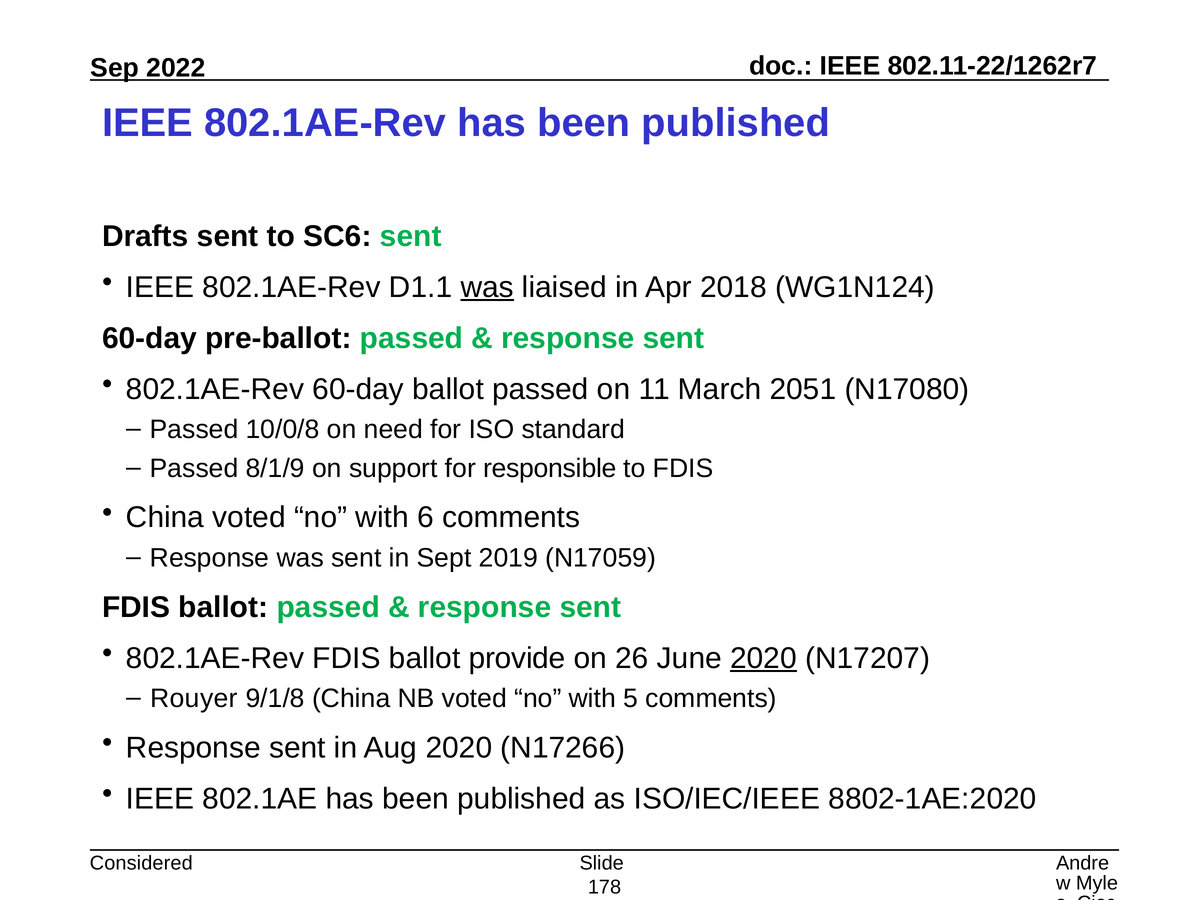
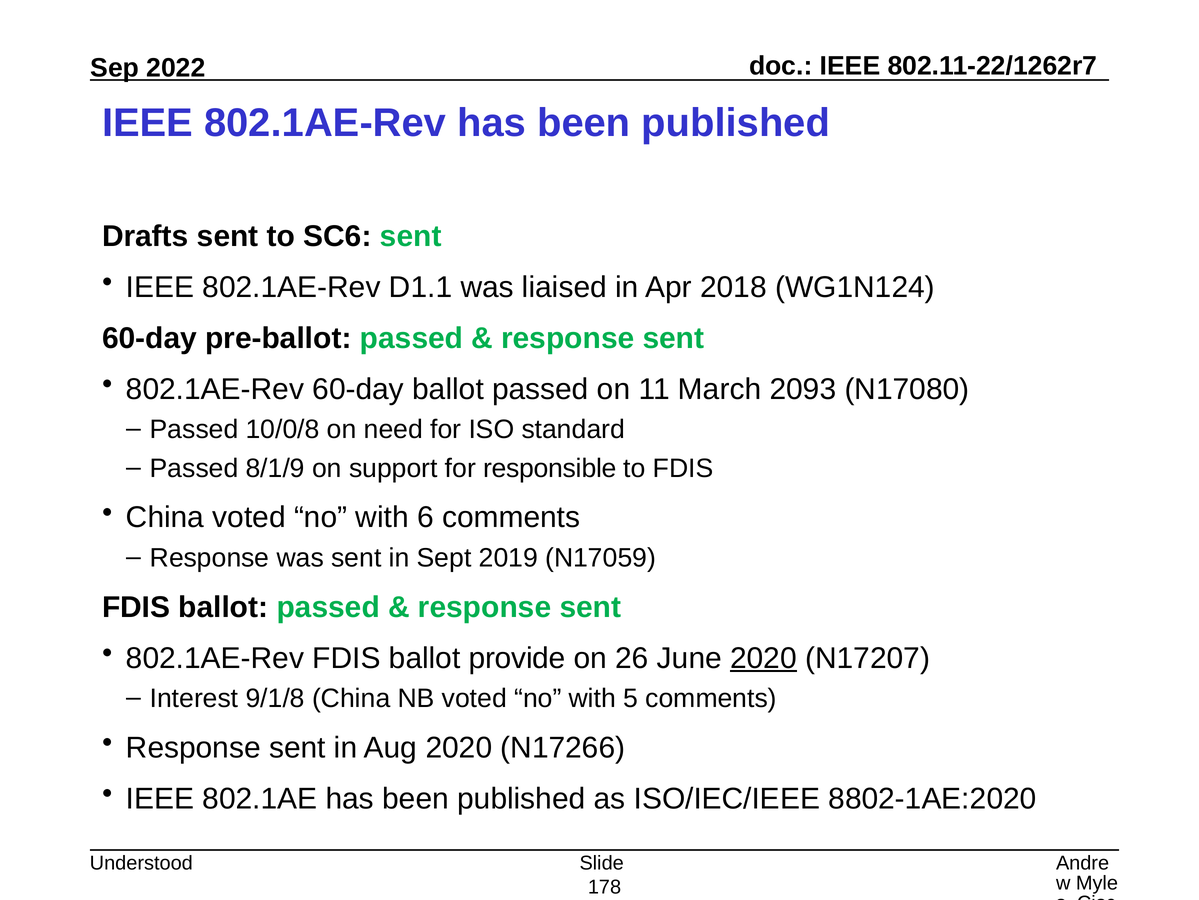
was underline: present -> none (487, 287)
2051: 2051 -> 2093 (803, 389)
Rouyer: Rouyer -> Interest (194, 698)
Considered: Considered -> Understood (141, 862)
